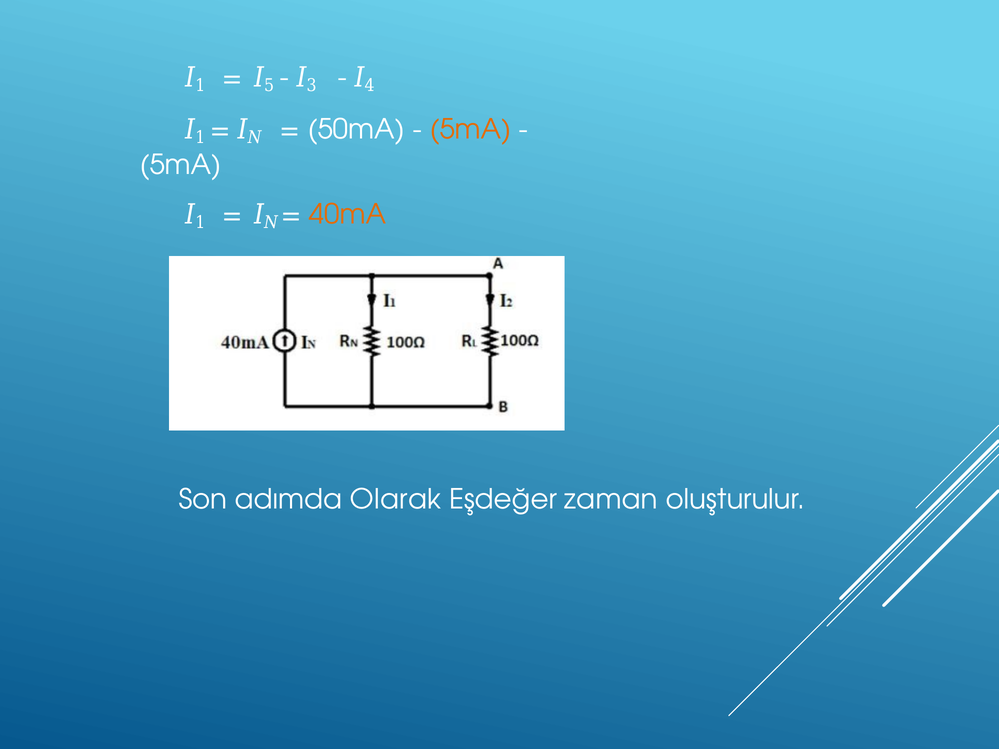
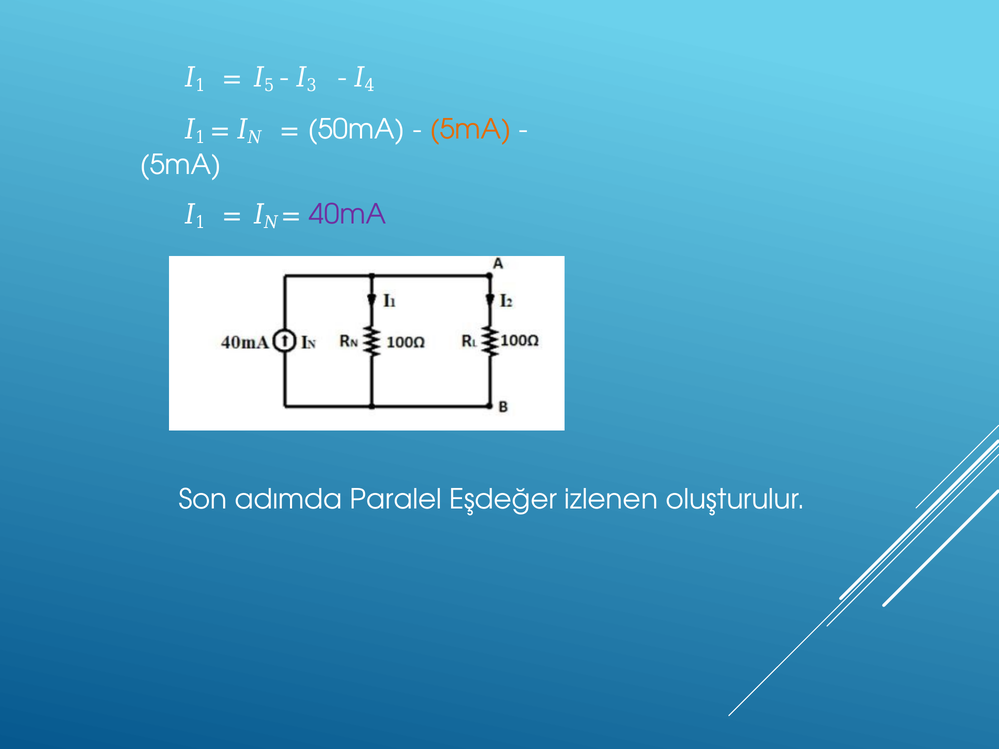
40mA colour: orange -> purple (348, 215)
Olarak: Olarak -> Paralel (396, 500)
zaman: zaman -> izlenen (611, 500)
